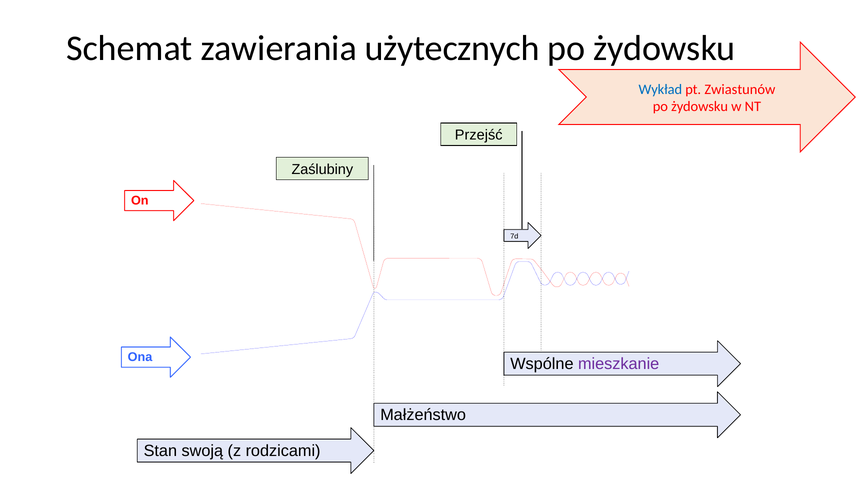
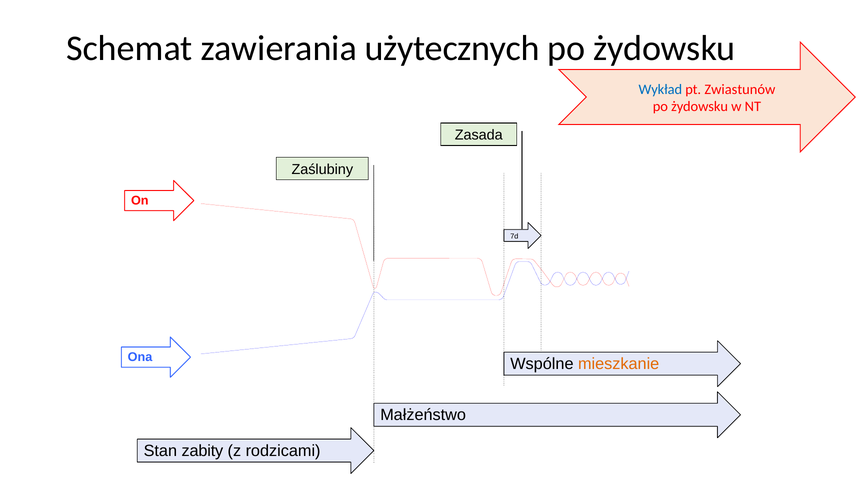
Przejść: Przejść -> Zasada (479, 135)
mieszkanie colour: purple -> orange (619, 365)
swoją: swoją -> zabity (202, 452)
